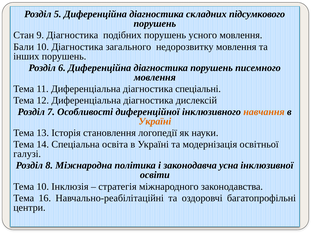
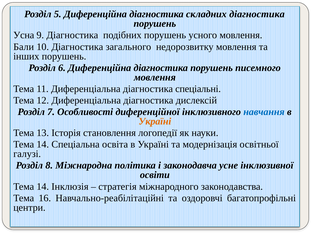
складних підсумкового: підсумкового -> діагностика (257, 14)
Стан: Стан -> Усна (24, 35)
навчання colour: orange -> blue (264, 112)
усна: усна -> усне (229, 166)
10: 10 -> 14 (43, 187)
